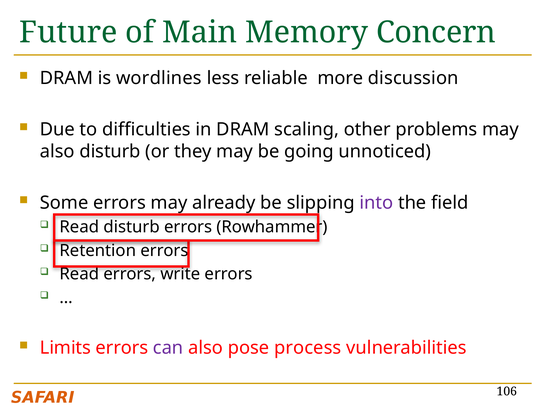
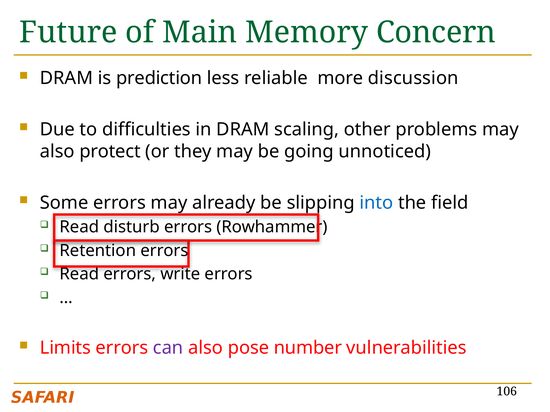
wordlines: wordlines -> prediction (159, 78)
also disturb: disturb -> protect (110, 152)
into colour: purple -> blue (376, 203)
process: process -> number (308, 348)
